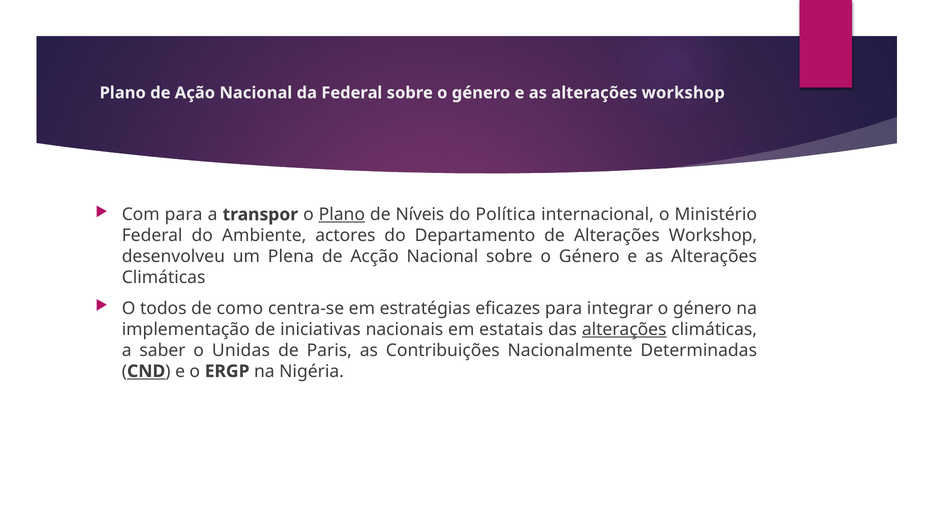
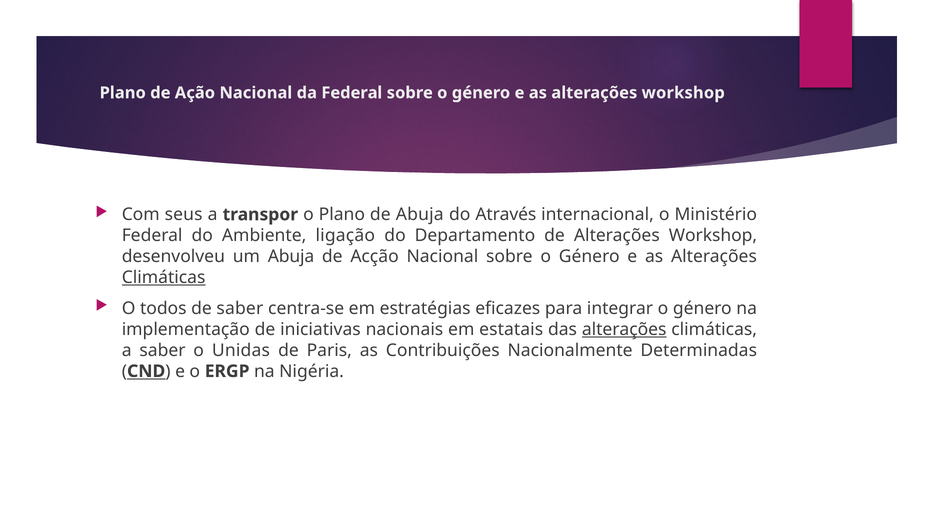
Com para: para -> seus (184, 215)
Plano underline: present -> none (342, 215)
de Níveis: Níveis -> Abuja (420, 215)
Política: Política -> Através (506, 215)
actores: actores -> ligação (345, 236)
um Plena: Plena -> Abuja (291, 257)
Climáticas underline: none -> present (164, 278)
de como: como -> saber (240, 308)
